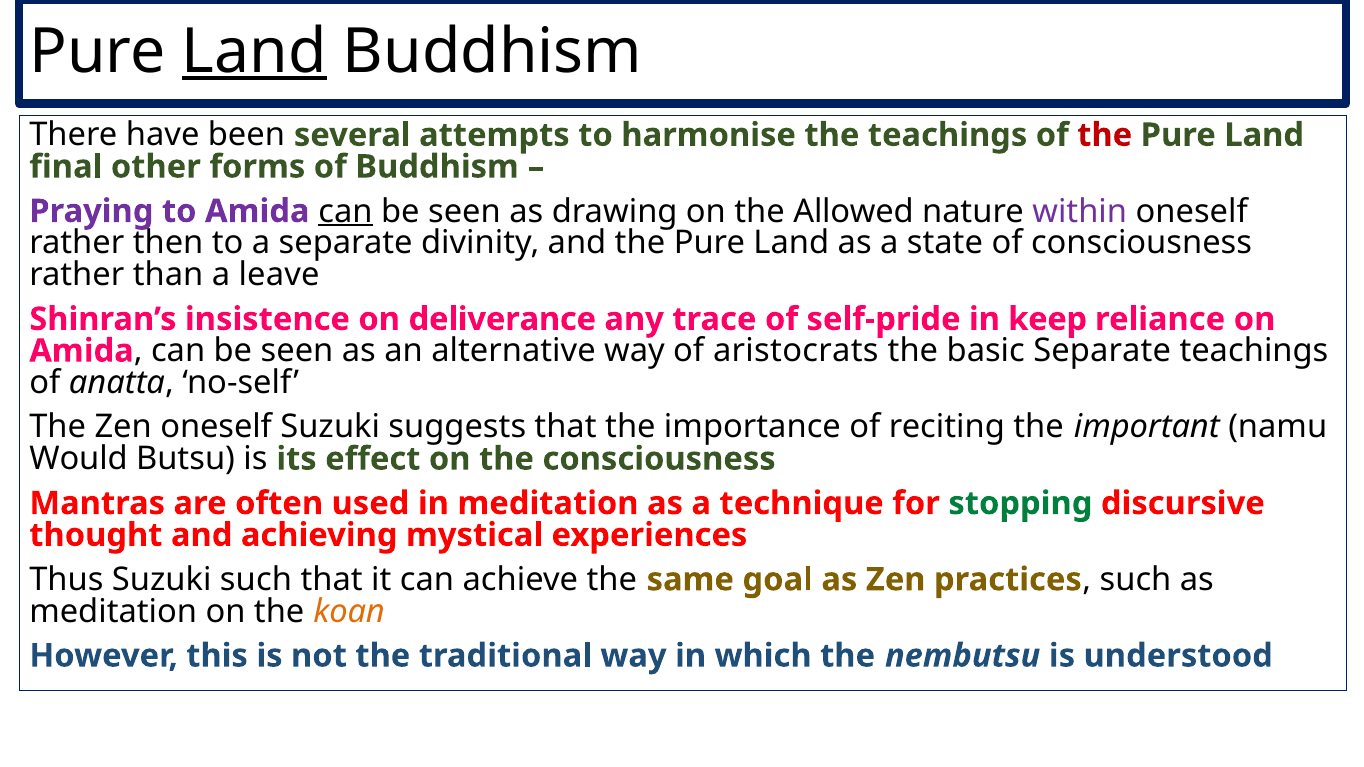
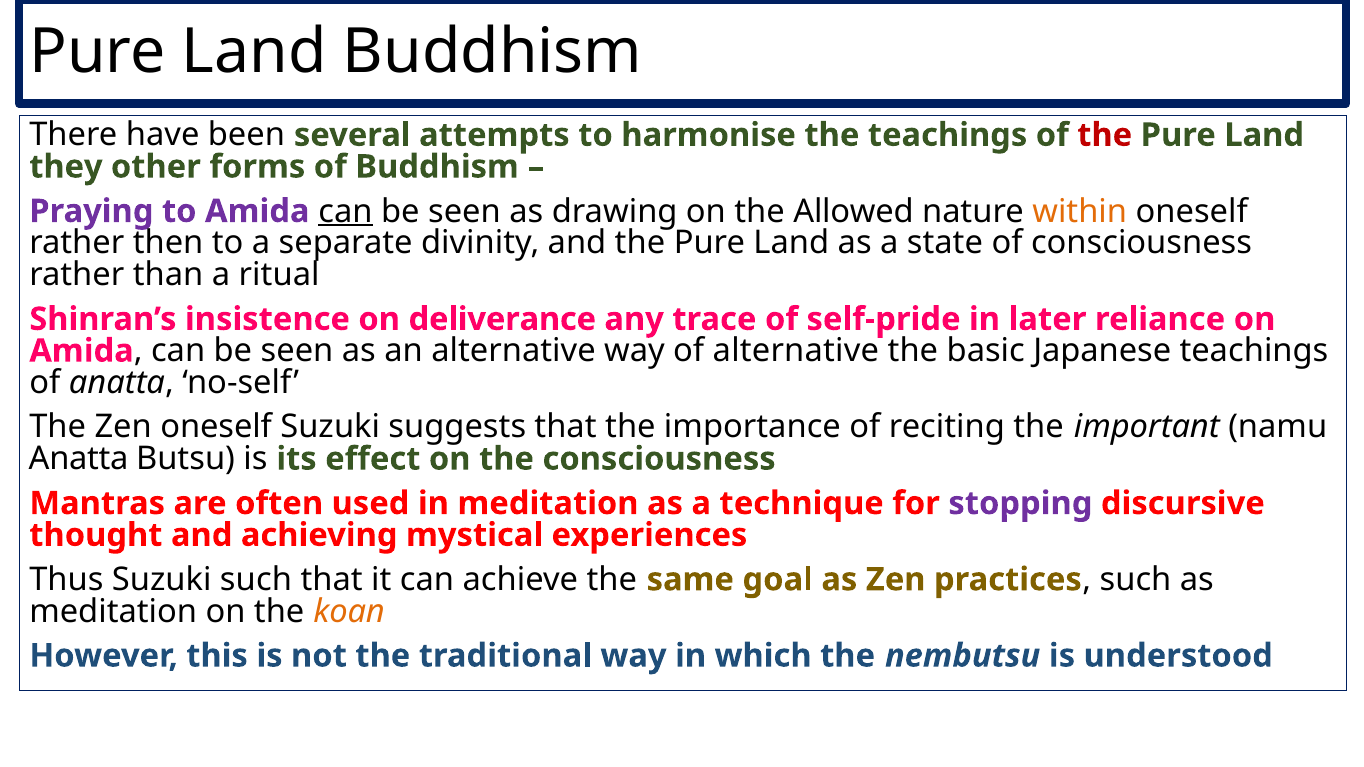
Land underline: present -> none (254, 51)
final: final -> they (66, 167)
within colour: purple -> orange (1080, 211)
leave: leave -> ritual (279, 275)
keep: keep -> later (1047, 319)
of aristocrats: aristocrats -> alternative (796, 351)
basic Separate: Separate -> Japanese (1102, 351)
Would: Would -> Anatta (79, 459)
stopping colour: green -> purple (1020, 503)
